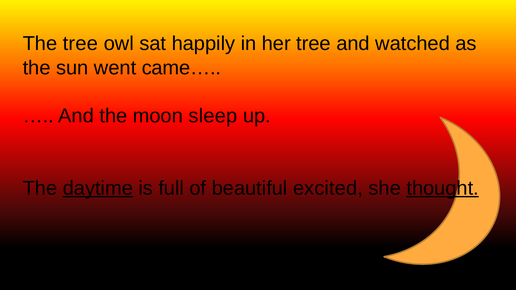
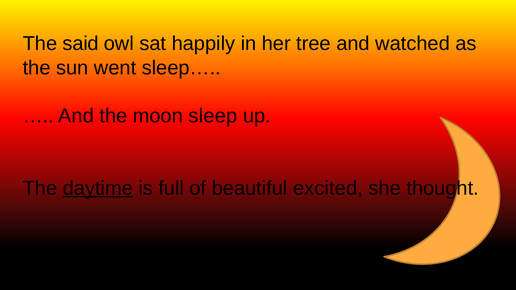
The tree: tree -> said (81, 44)
came…: came… -> sleep… (181, 68)
thought underline: present -> none (443, 188)
